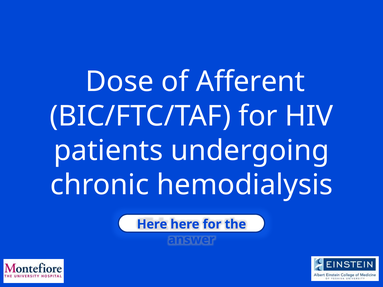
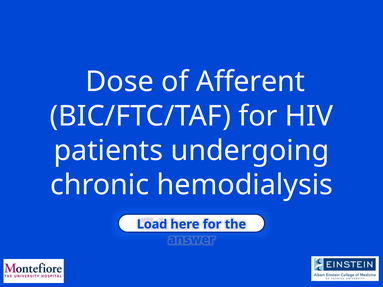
Here: Here -> Load (152, 224)
